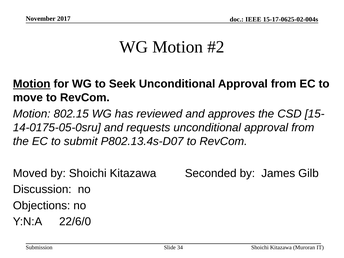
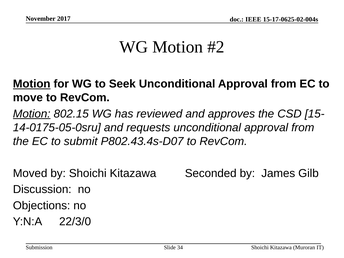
Motion underline: none -> present (32, 114)
P802.13.4s-D07: P802.13.4s-D07 -> P802.43.4s-D07 (142, 141)
22/6/0: 22/6/0 -> 22/3/0 (75, 222)
